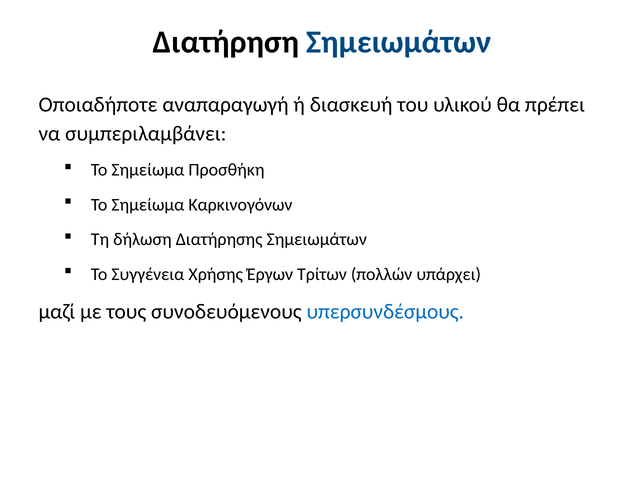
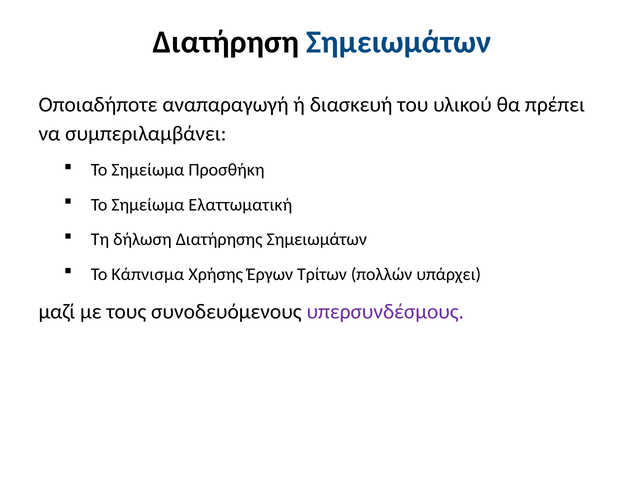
Καρκινογόνων: Καρκινογόνων -> Ελαττωματική (240, 205)
Συγγένεια: Συγγένεια -> Κάπνισμα (148, 274)
υπερσυνδέσμους colour: blue -> purple (385, 312)
